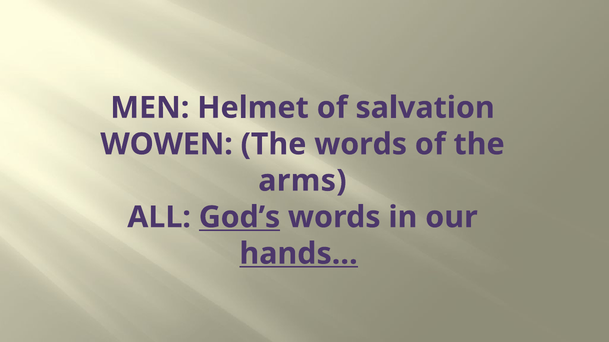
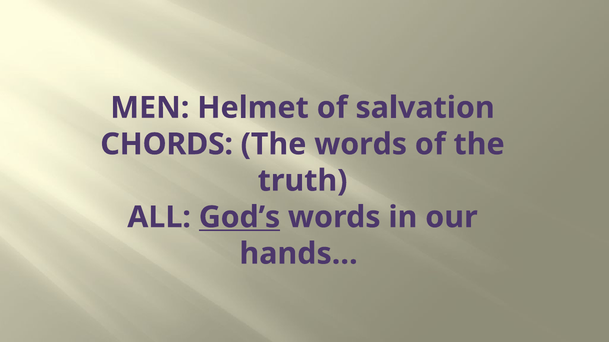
WOWEN: WOWEN -> CHORDS (167, 144)
arms: arms -> truth (303, 181)
hands… underline: present -> none (299, 254)
